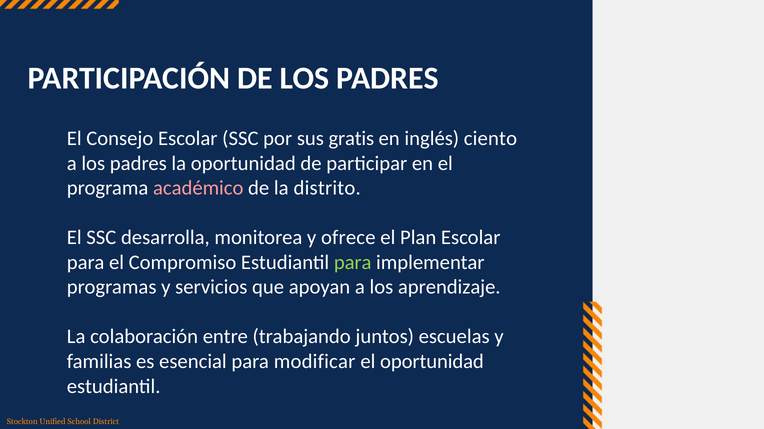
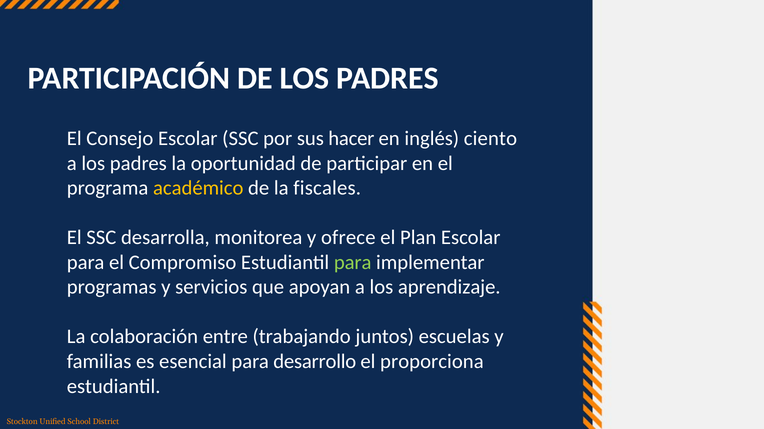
gratis: gratis -> hacer (351, 139)
académico colour: pink -> yellow (198, 188)
distrito: distrito -> fiscales (327, 188)
modificar: modificar -> desarrollo (315, 362)
el oportunidad: oportunidad -> proporciona (432, 362)
